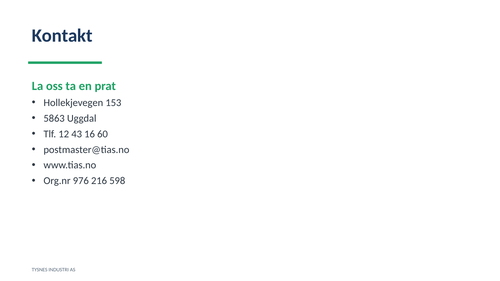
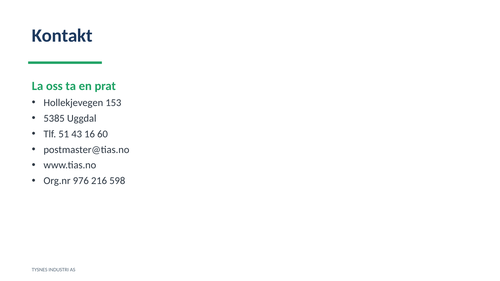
5863: 5863 -> 5385 (54, 118)
12: 12 -> 51 (64, 134)
